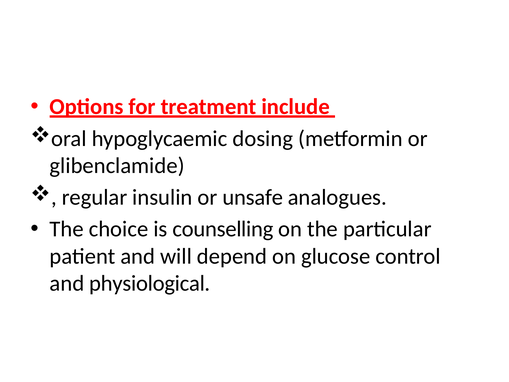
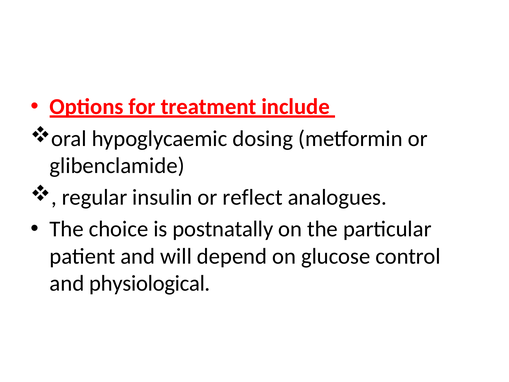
unsafe: unsafe -> reflect (253, 197)
counselling: counselling -> postnatally (223, 229)
